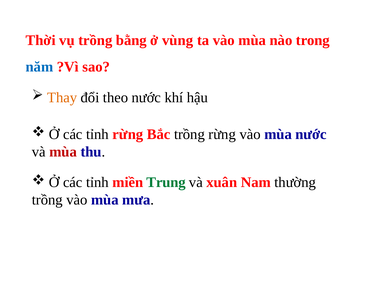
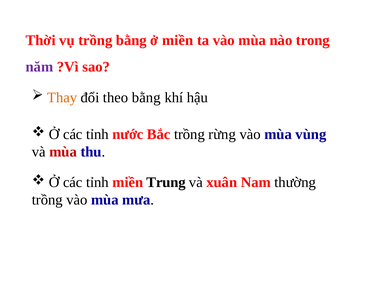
ở vùng: vùng -> miền (178, 40)
năm colour: blue -> purple (39, 67)
theo nước: nước -> bằng (146, 97)
tỉnh rừng: rừng -> nước (128, 134)
mùa nước: nước -> vùng (311, 134)
Trung colour: green -> black (166, 182)
